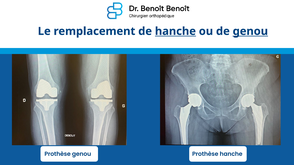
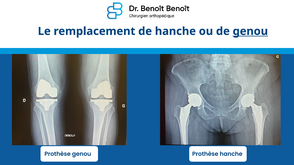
hanche underline: present -> none (175, 31)
